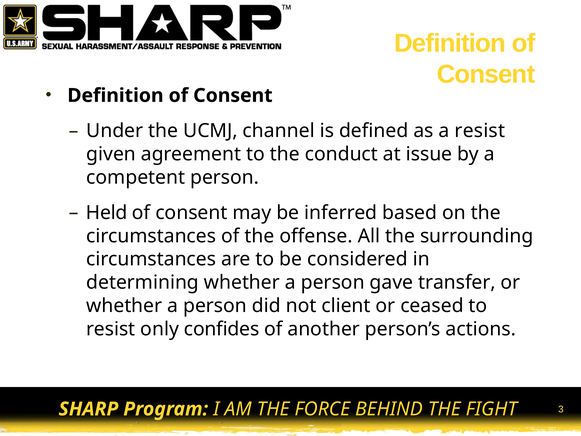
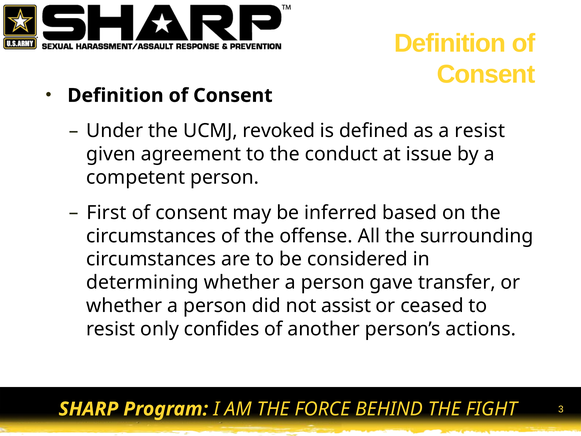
channel: channel -> revoked (279, 131)
Held: Held -> First (107, 213)
client: client -> assist (346, 306)
